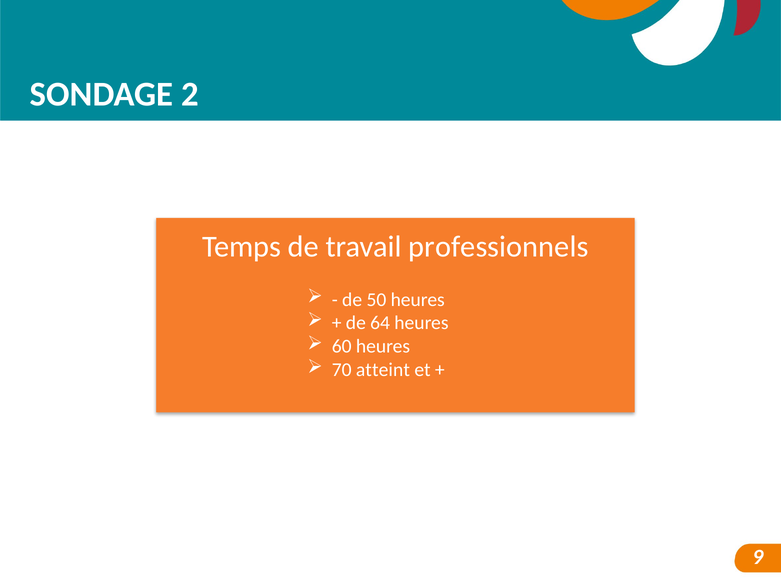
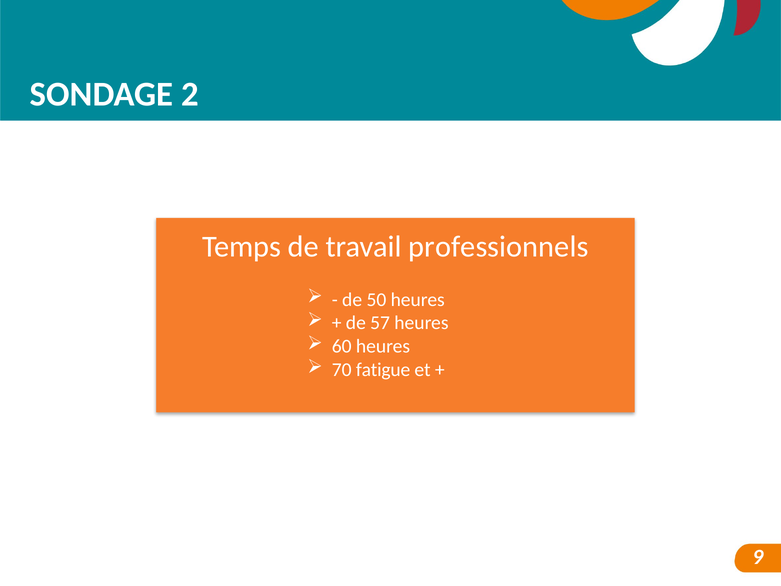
64: 64 -> 57 (380, 323)
atteint: atteint -> fatigue (383, 370)
